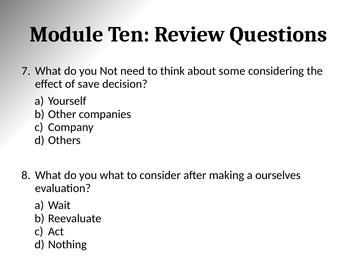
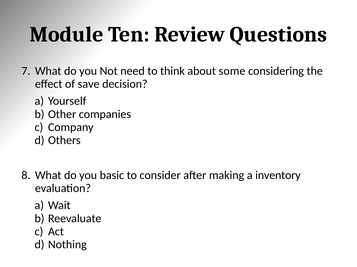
you what: what -> basic (112, 176)
ourselves: ourselves -> inventory (278, 176)
